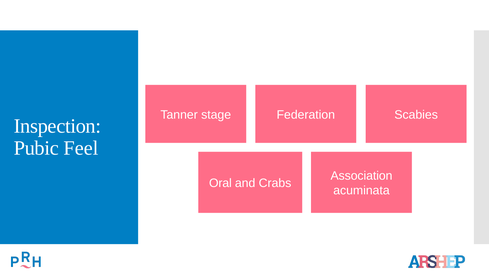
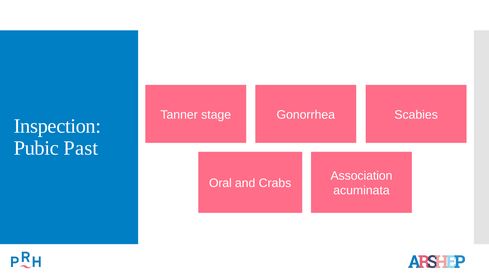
Federation: Federation -> Gonorrhea (306, 115)
Feel: Feel -> Past (81, 148)
